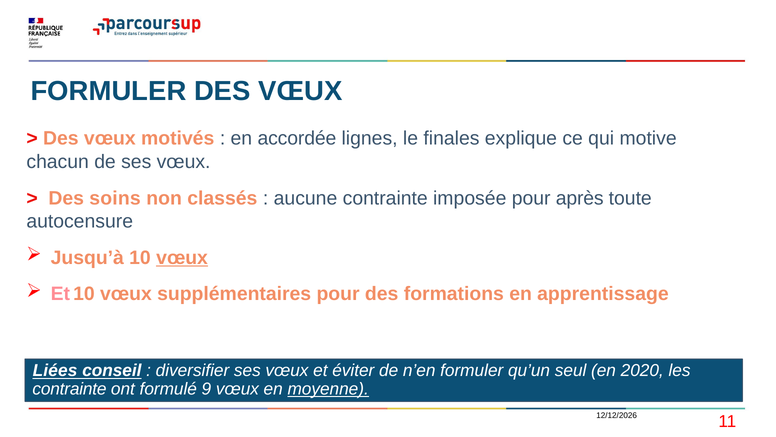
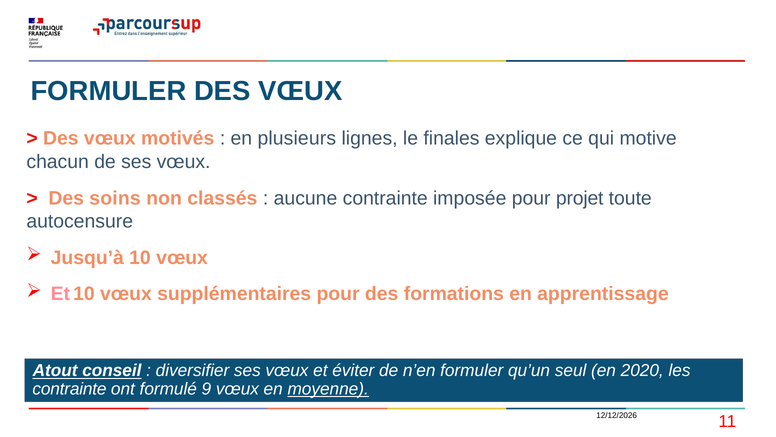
accordée: accordée -> plusieurs (297, 138)
après: après -> projet (580, 198)
vœux underline: present -> none (182, 257)
Liées: Liées -> Atout (55, 370)
